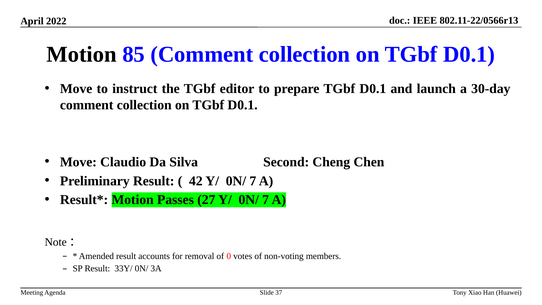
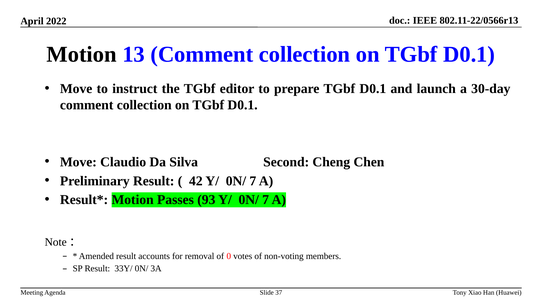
85: 85 -> 13 (134, 54)
27: 27 -> 93 (206, 200)
